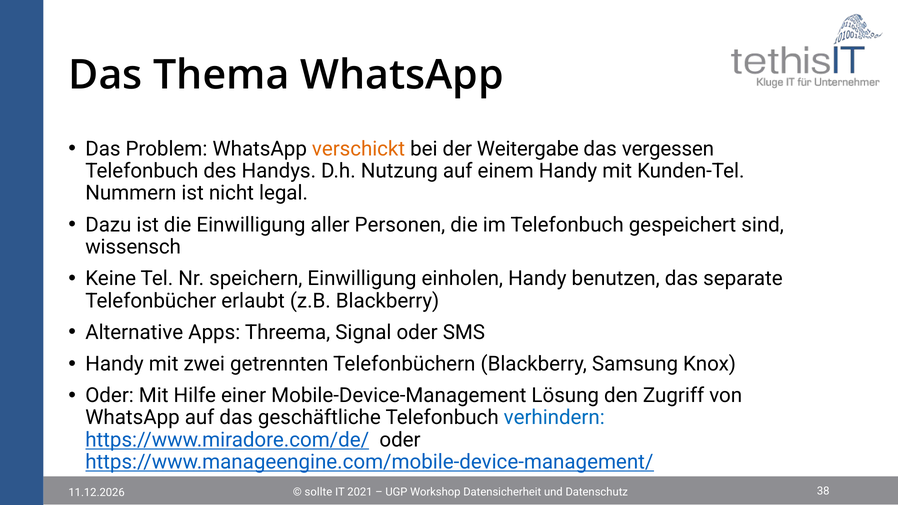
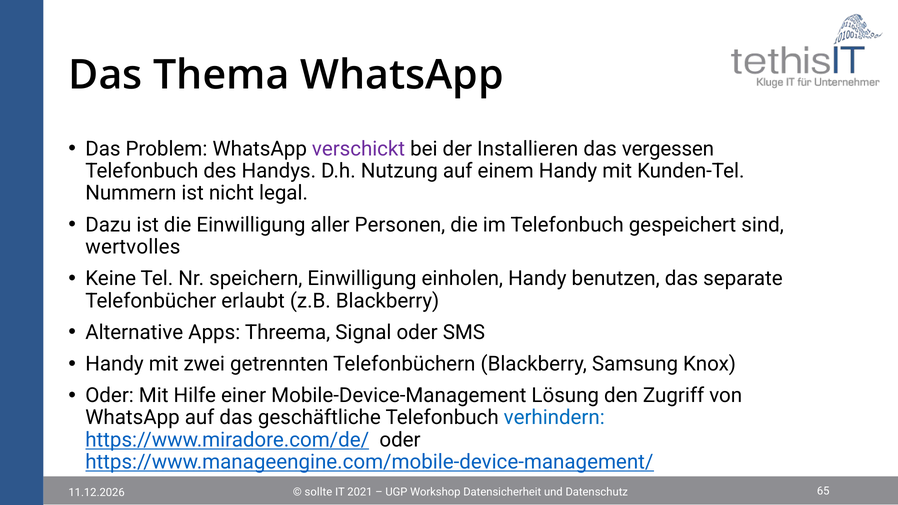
verschickt colour: orange -> purple (359, 149)
Weitergabe: Weitergabe -> Installieren (528, 149)
wissensch: wissensch -> wertvolles (133, 247)
38: 38 -> 65 (823, 491)
